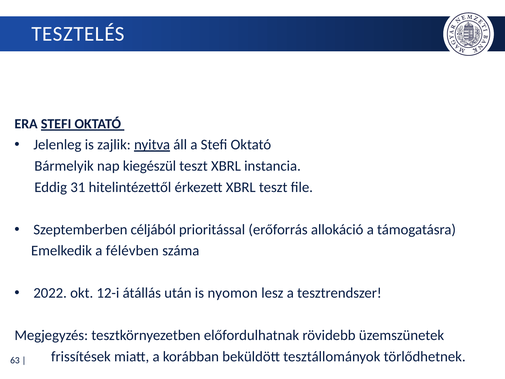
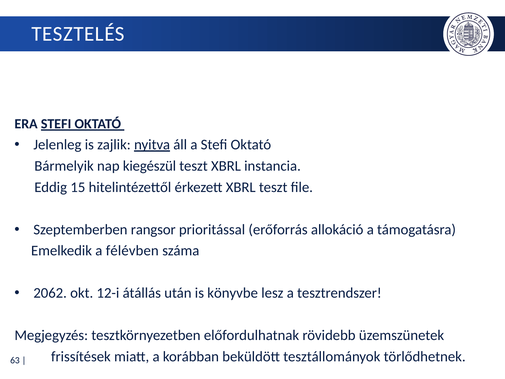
31: 31 -> 15 (78, 187)
céljából: céljából -> rangsor (153, 229)
2022: 2022 -> 2062 (50, 293)
nyomon: nyomon -> könyvbe (233, 293)
